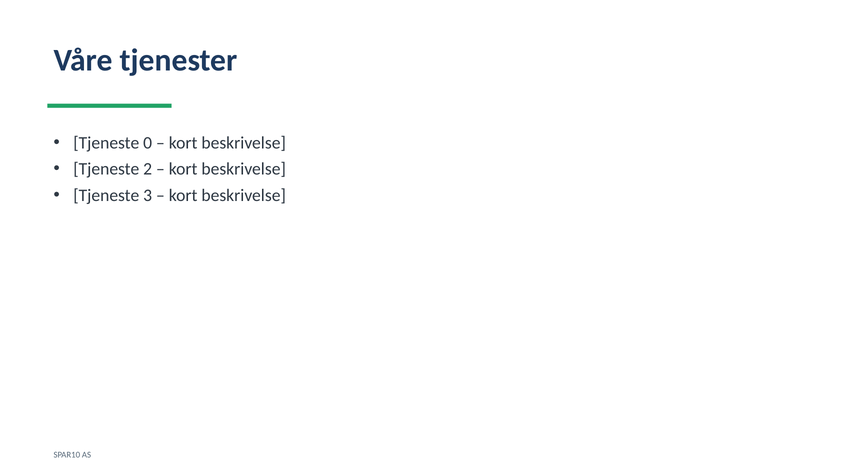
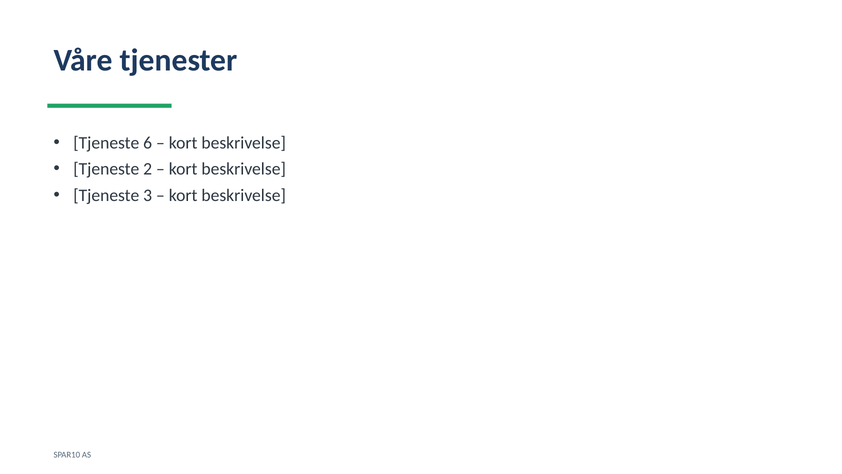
0: 0 -> 6 (148, 143)
